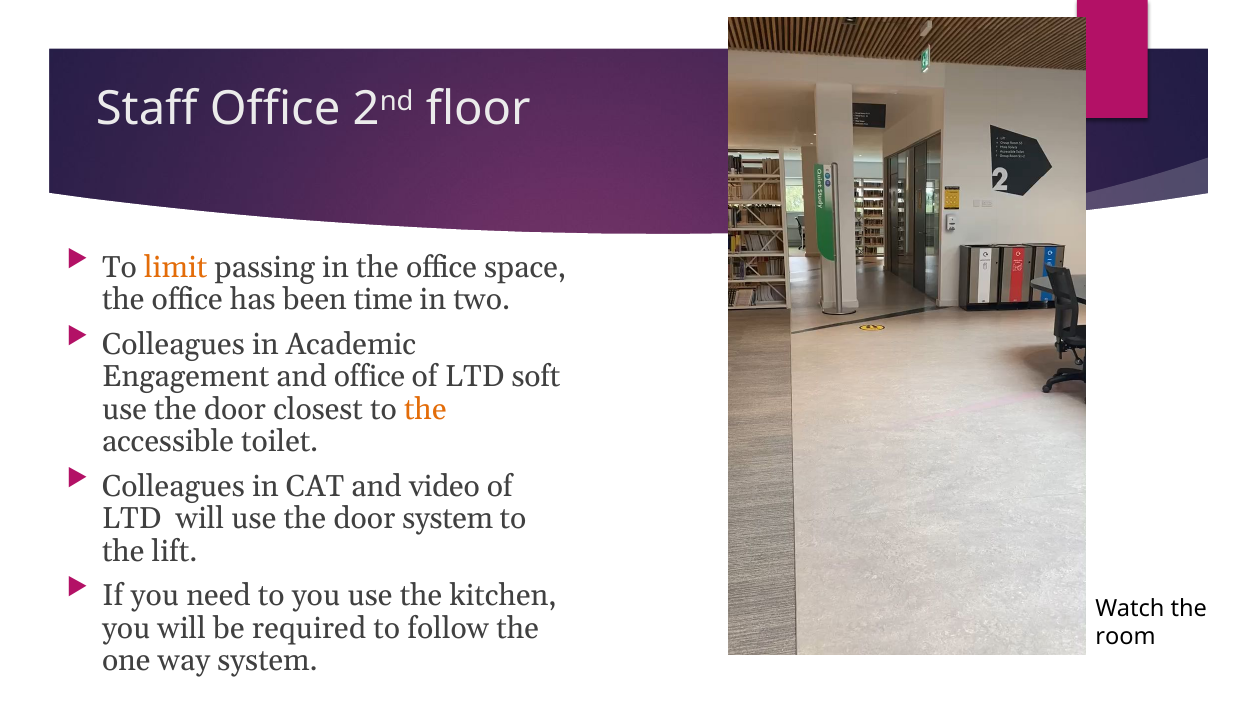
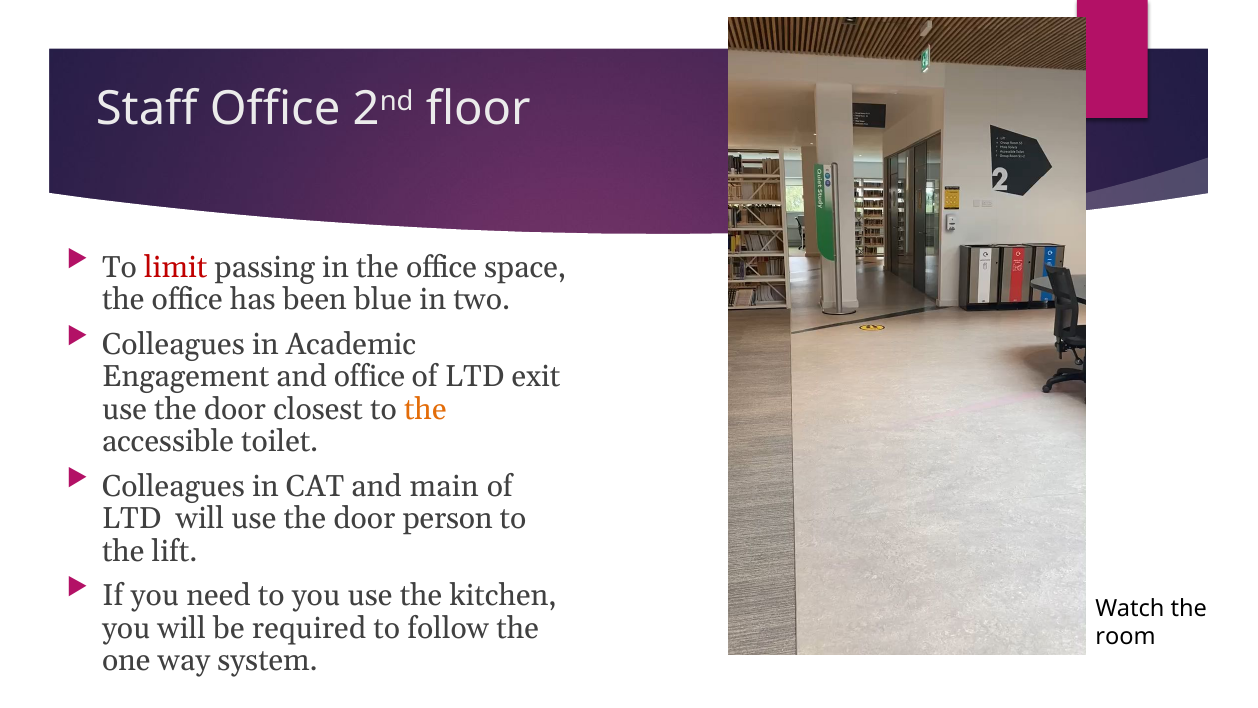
limit colour: orange -> red (176, 267)
time: time -> blue (383, 300)
soft: soft -> exit (536, 377)
video: video -> main (444, 486)
door system: system -> person (448, 519)
